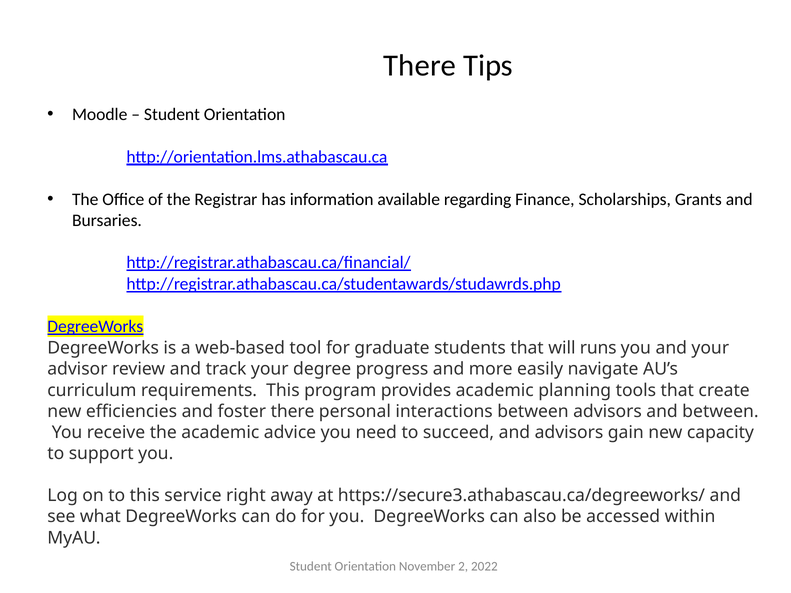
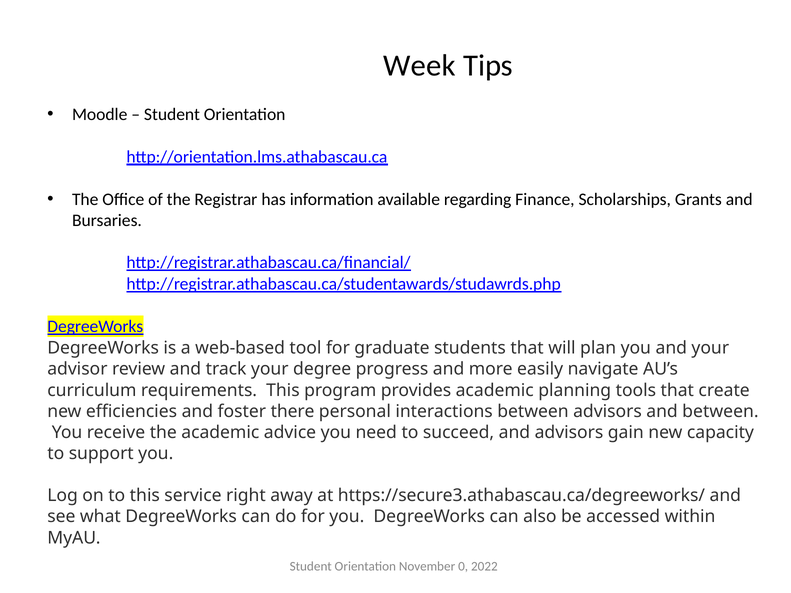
There: There -> Week (420, 66)
runs: runs -> plan (598, 348)
2: 2 -> 0 (463, 566)
